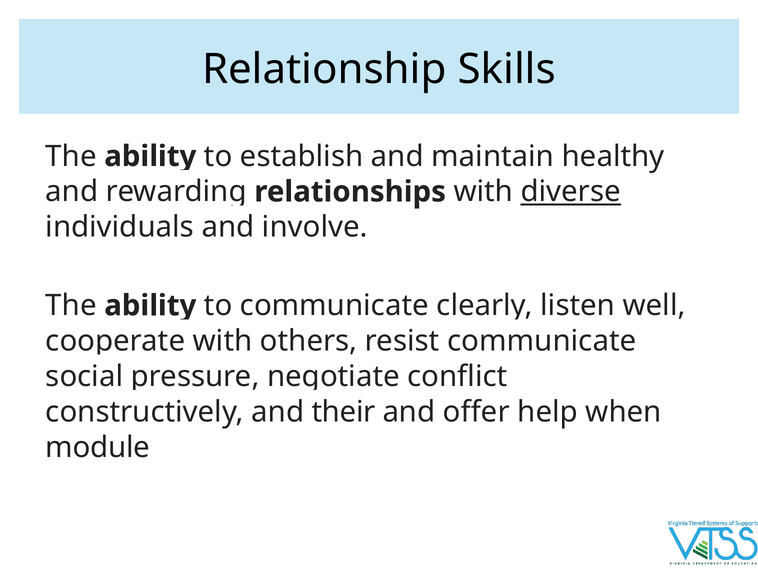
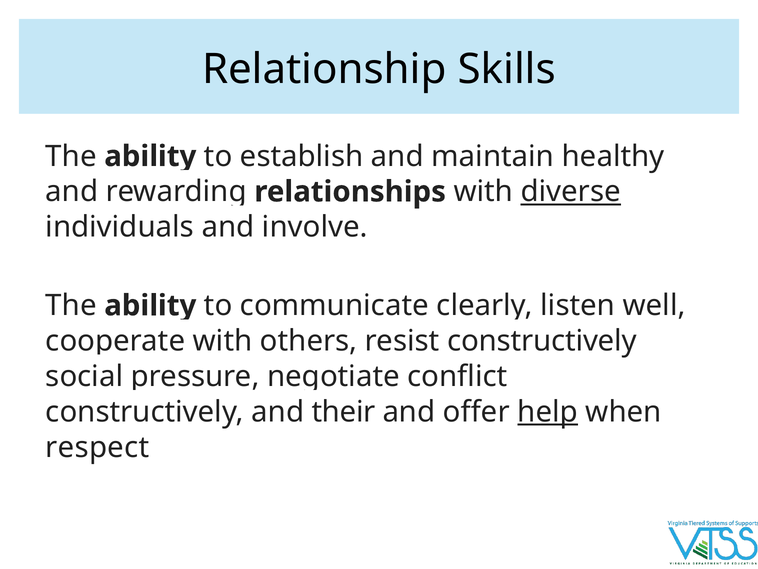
communicate: communicate -> constructively (542, 341)
help underline: none -> present (548, 412)
module: module -> respect (97, 447)
